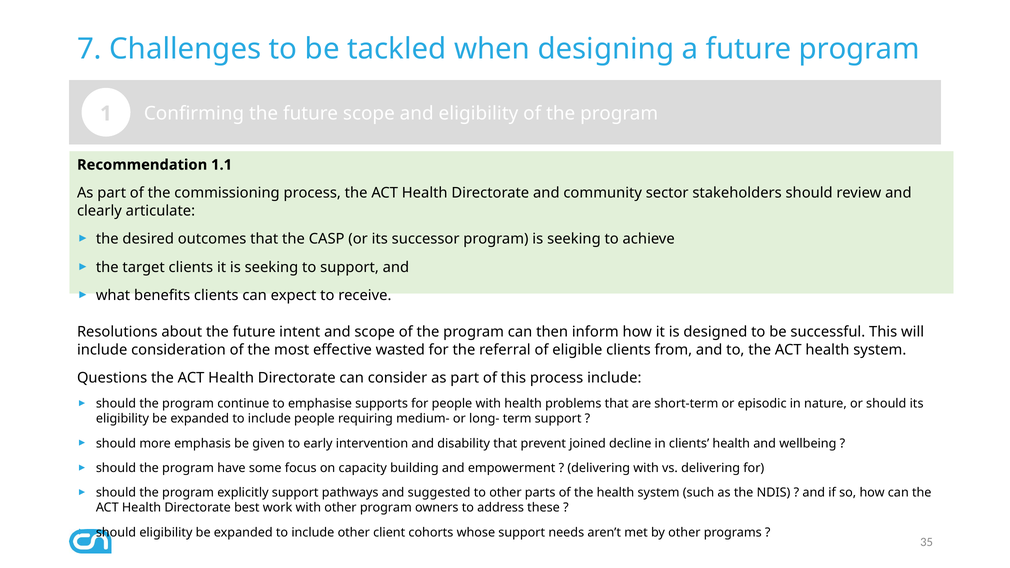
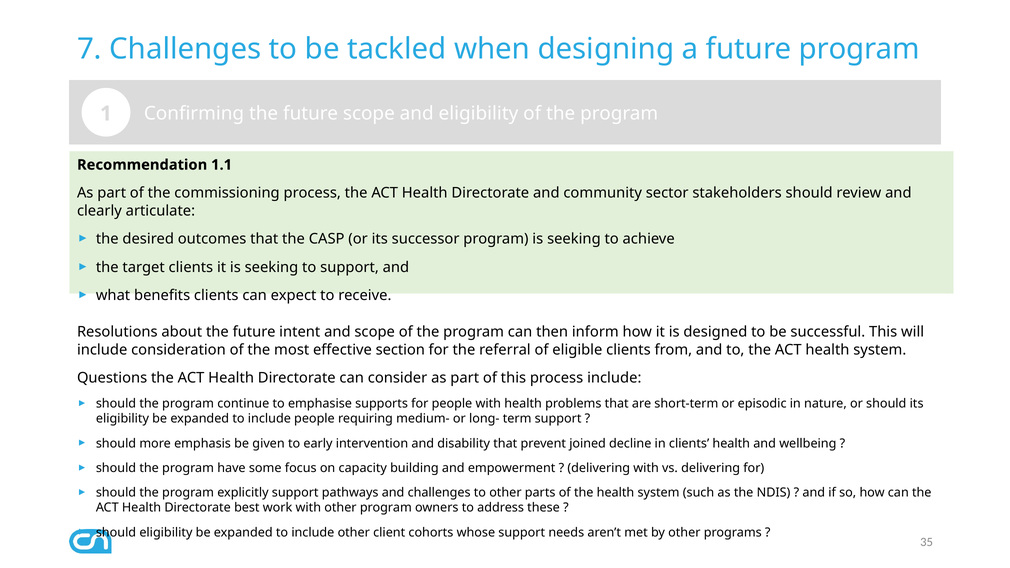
wasted: wasted -> section (400, 350)
and suggested: suggested -> challenges (439, 493)
